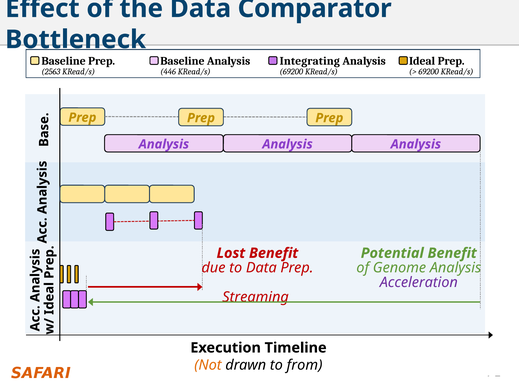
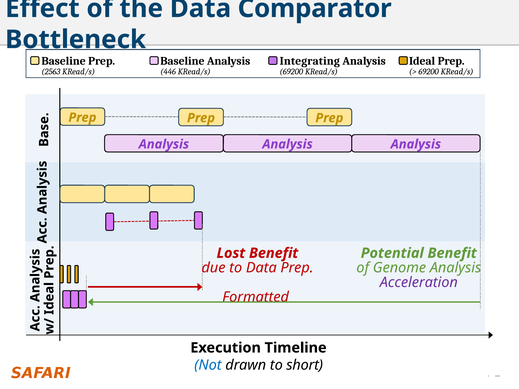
Streaming: Streaming -> Formatted (256, 297)
Not colour: orange -> blue (208, 365)
from: from -> short (305, 365)
